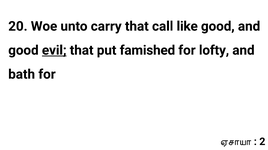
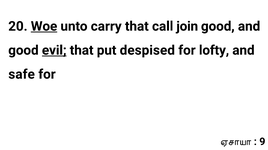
Woe underline: none -> present (44, 26)
like: like -> join (187, 26)
famished: famished -> despised (147, 51)
bath: bath -> safe (22, 75)
2: 2 -> 9 (262, 142)
